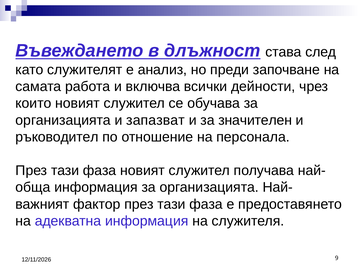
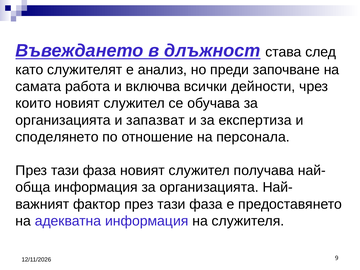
значителен: значителен -> експертиза (255, 120)
ръководител: ръководител -> споделянето (57, 137)
